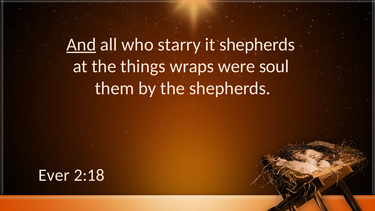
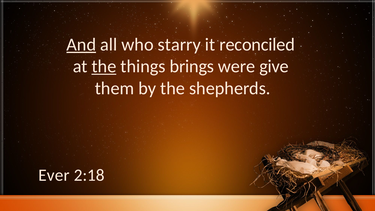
it shepherds: shepherds -> reconciled (257, 45)
the underline: none -> present (104, 66)
wraps: wraps -> brings (192, 66)
soul: soul -> give (274, 66)
